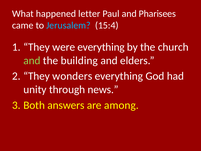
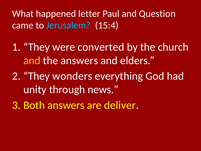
Pharisees: Pharisees -> Question (157, 14)
were everything: everything -> converted (101, 47)
and colour: light green -> yellow (32, 60)
the building: building -> answers (79, 60)
among: among -> deliver (121, 105)
